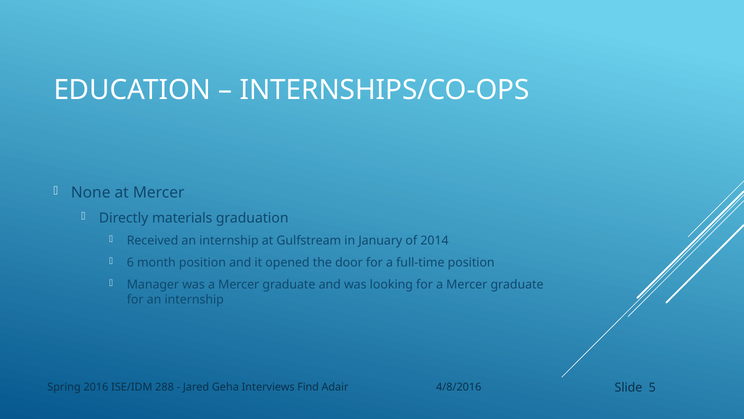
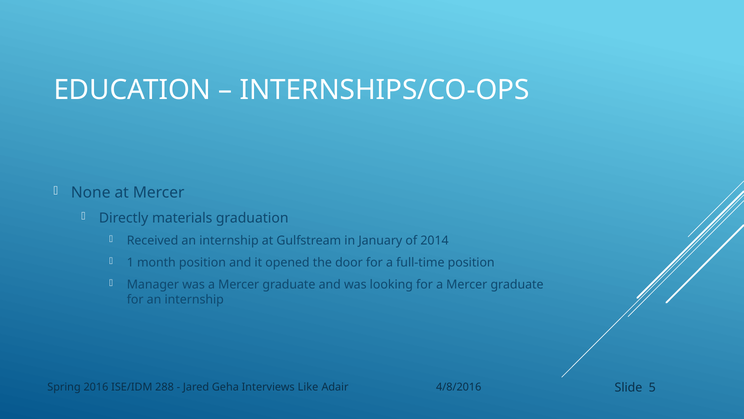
6: 6 -> 1 (130, 262)
Find: Find -> Like (308, 387)
